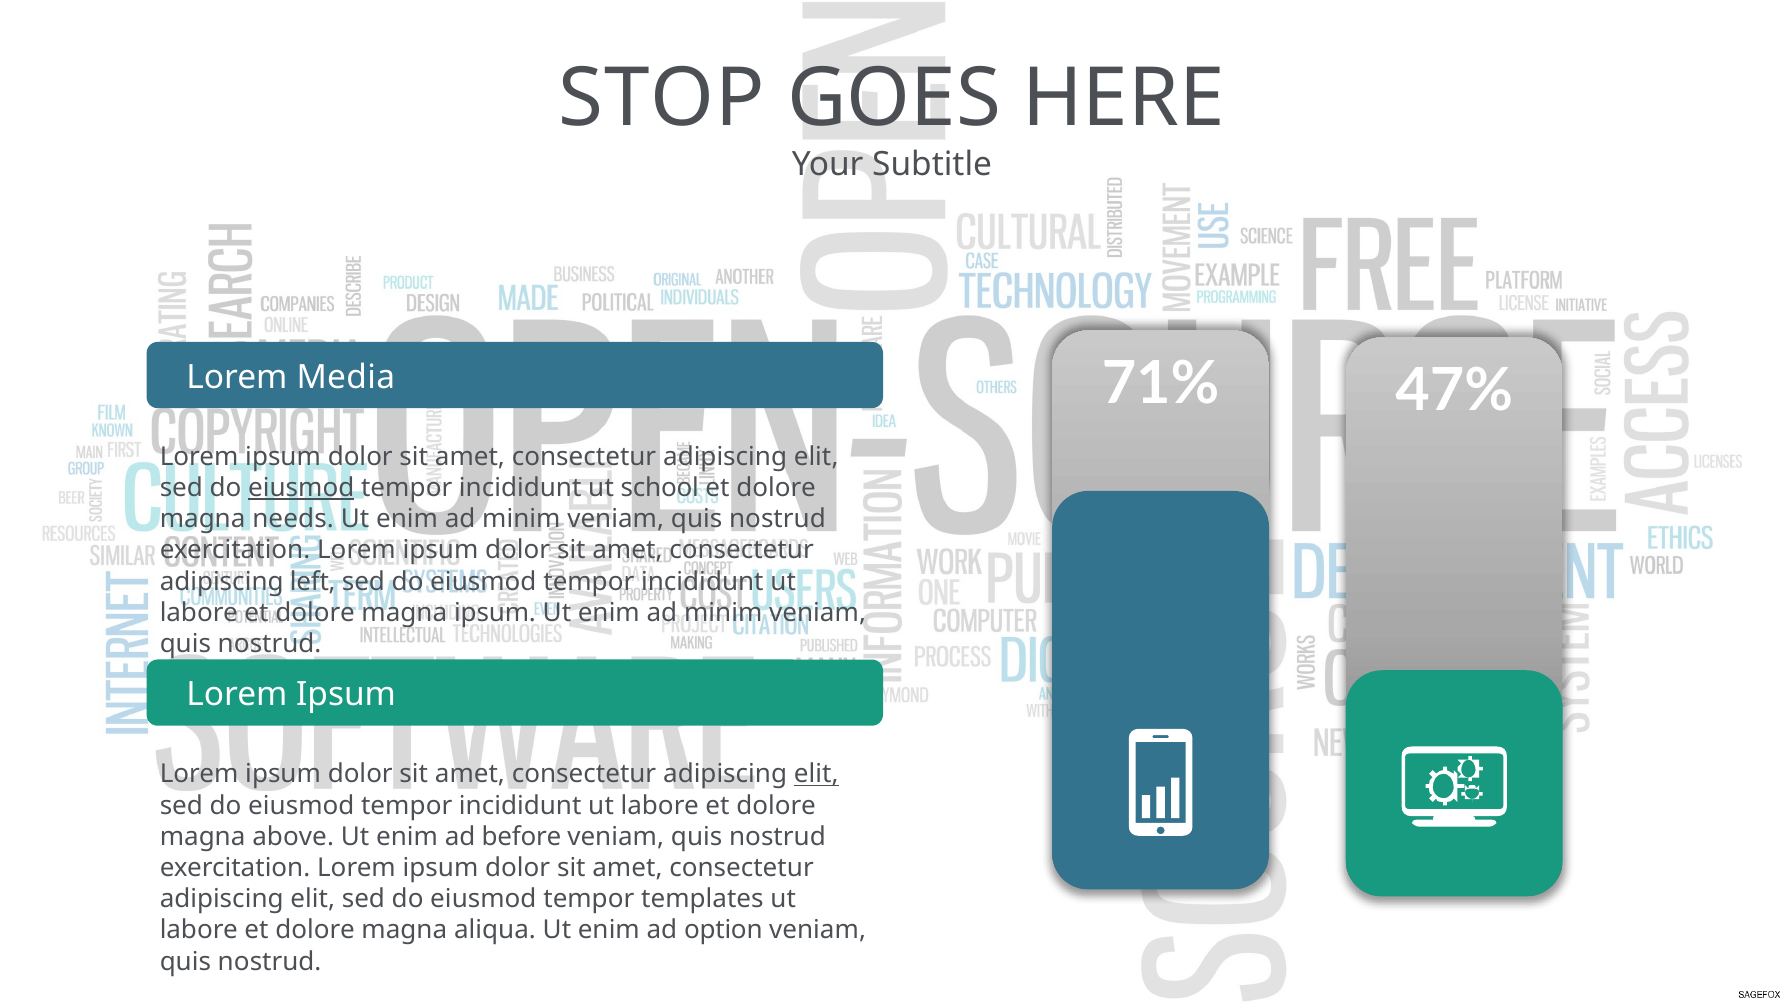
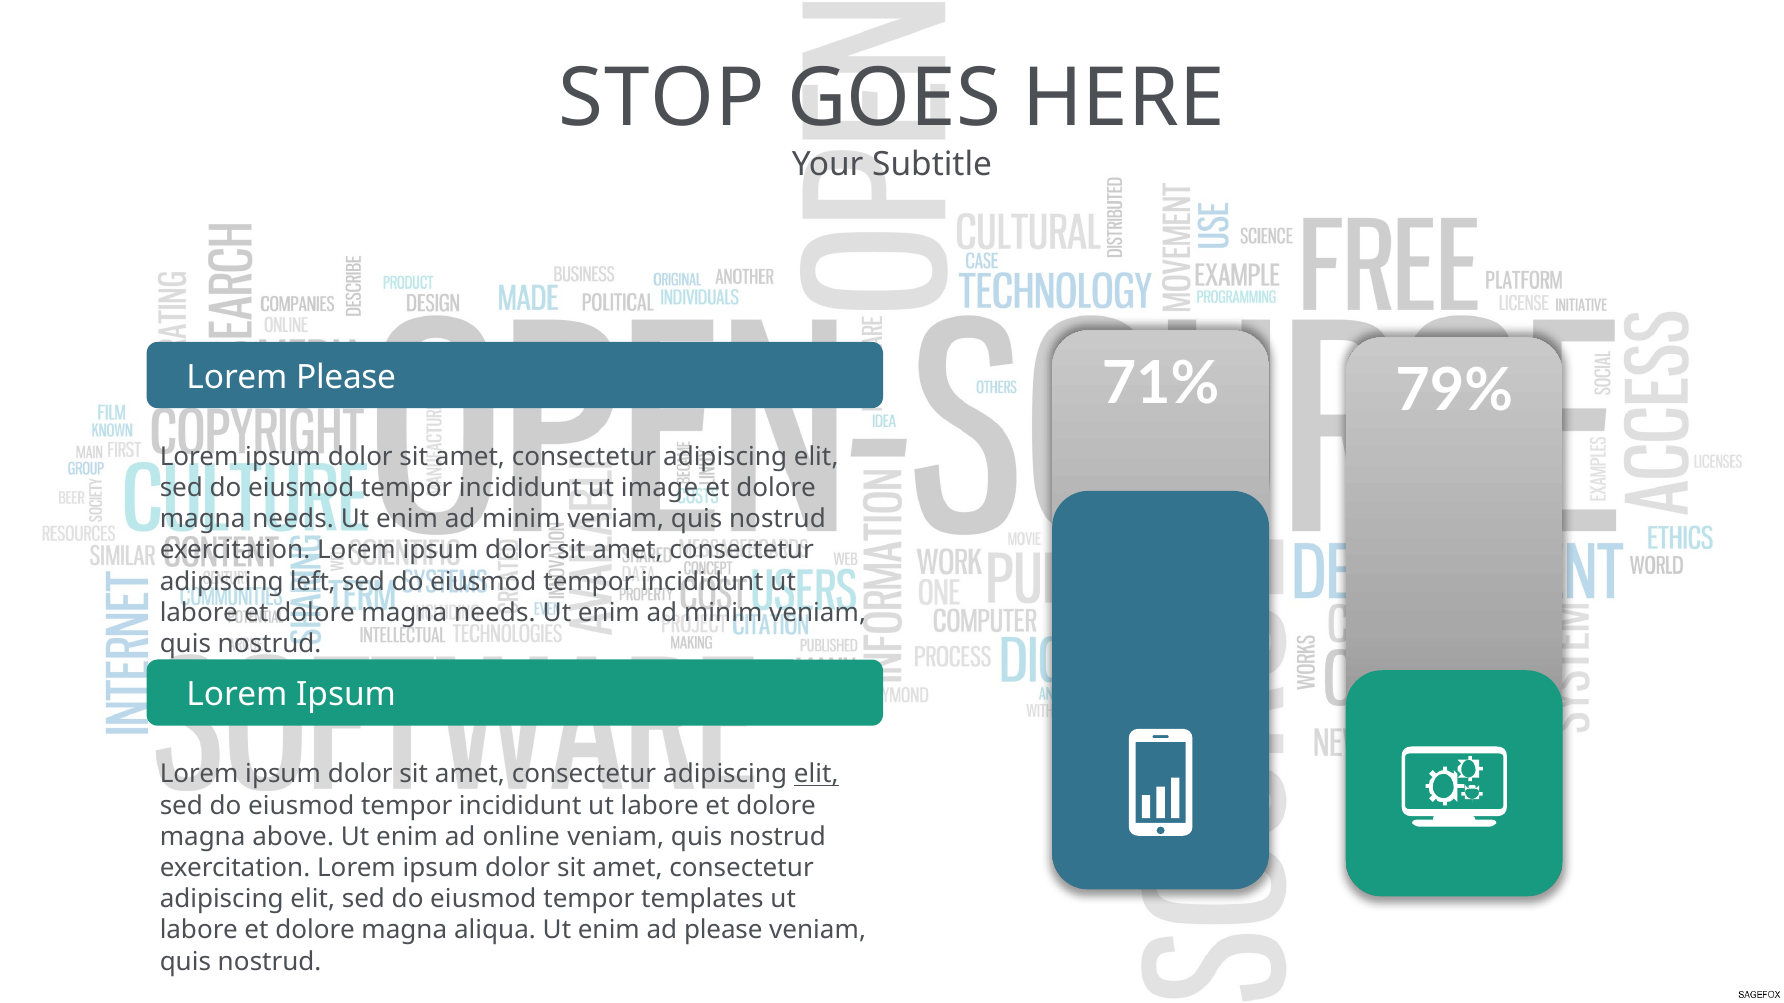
47%: 47% -> 79% (1454, 391)
Lorem Media: Media -> Please (346, 377)
eiusmod underline: present -> none (301, 488)
school: school -> image (660, 488)
ipsum: ipsum -> needs (495, 613)
before: before -> online (521, 837)
ad option: option -> please (723, 931)
